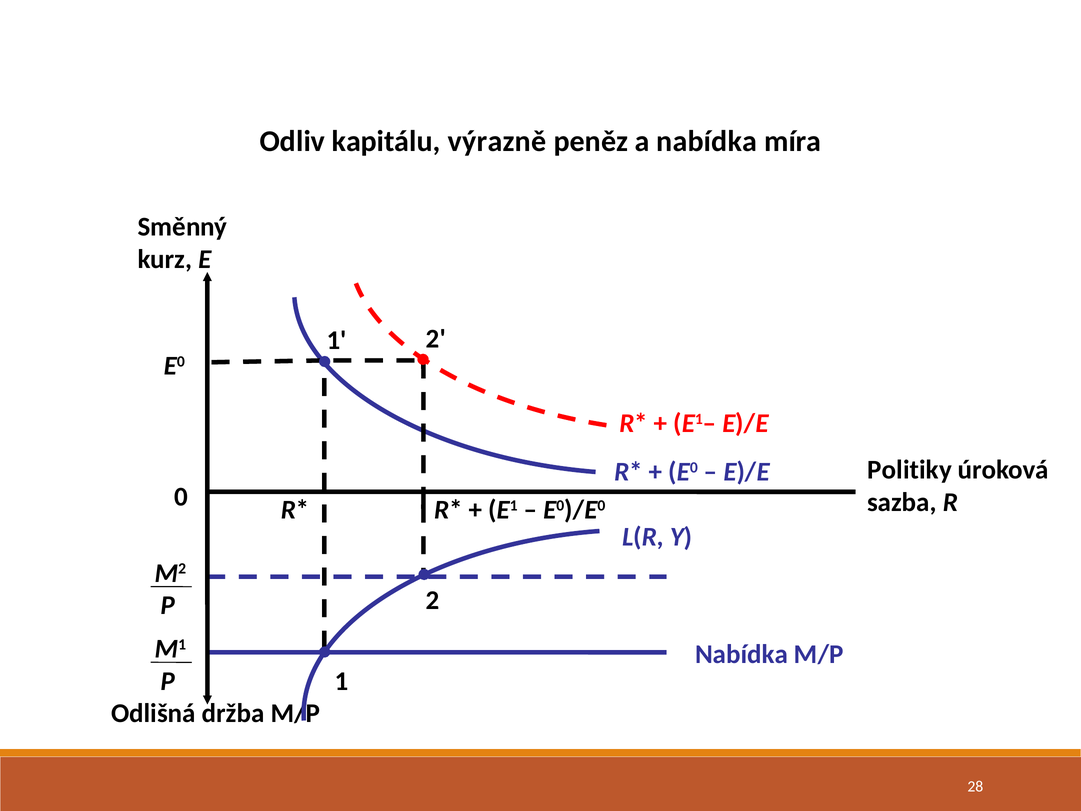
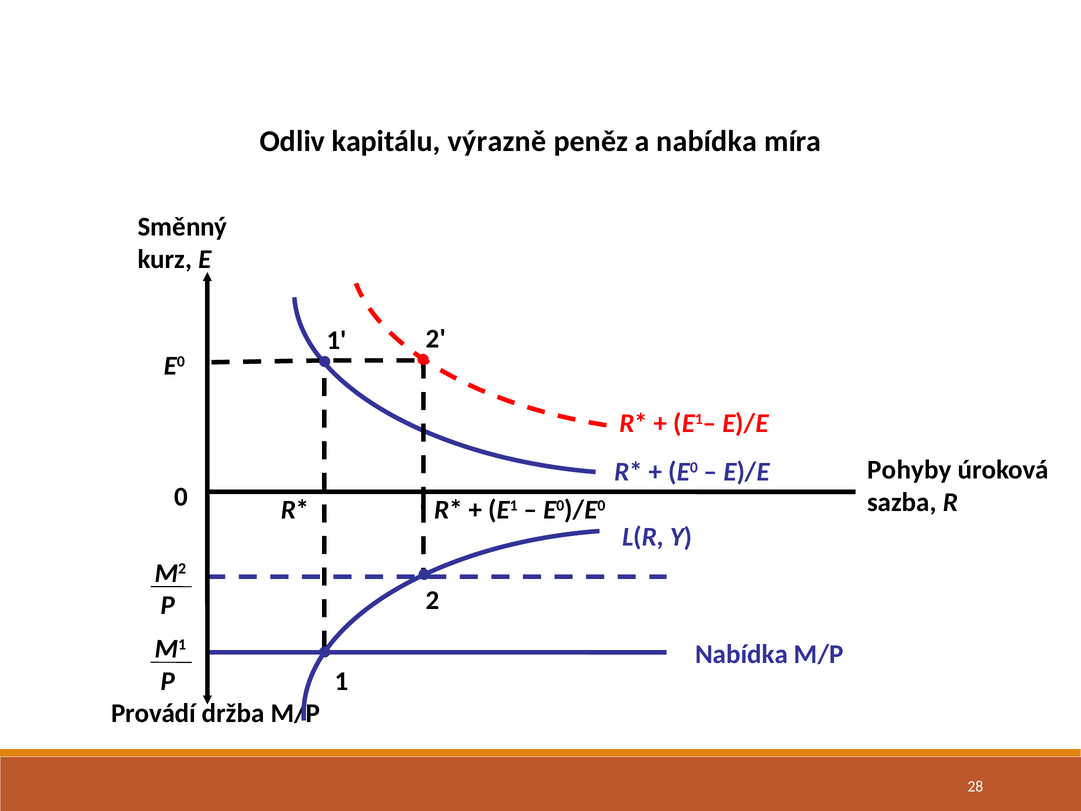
Politiky: Politiky -> Pohyby (909, 470)
Odlišná: Odlišná -> Provádí (153, 713)
